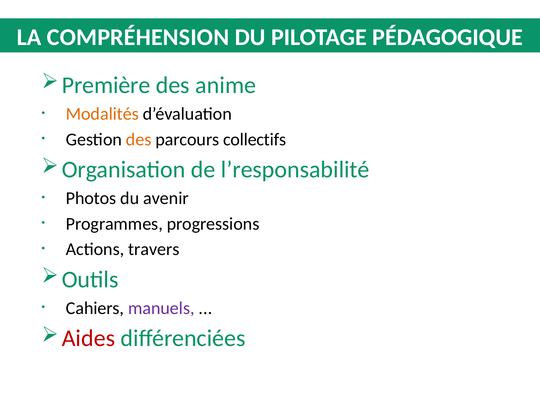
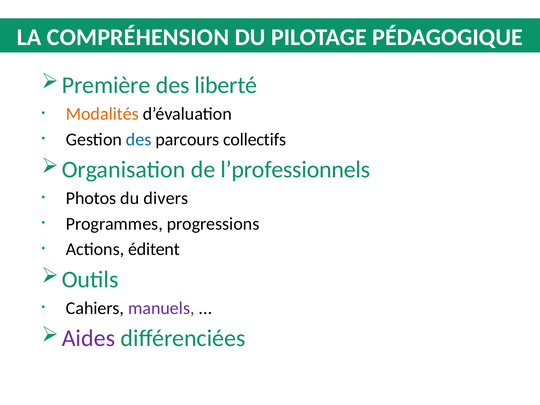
anime: anime -> liberté (226, 85)
des colour: orange -> blue (139, 139)
l’responsabilité: l’responsabilité -> l’professionnels (295, 170)
avenir: avenir -> divers (166, 198)
travers: travers -> éditent (154, 249)
Aides colour: red -> purple (88, 338)
